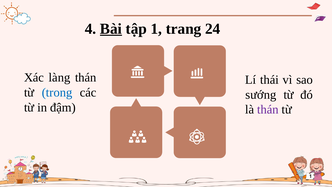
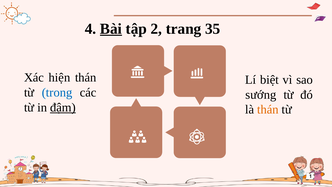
1: 1 -> 2 (156, 29)
24: 24 -> 35 (213, 29)
làng: làng -> hiện (59, 77)
thái: thái -> biệt (269, 80)
đậm underline: none -> present (63, 107)
thán colour: purple -> orange (268, 109)
